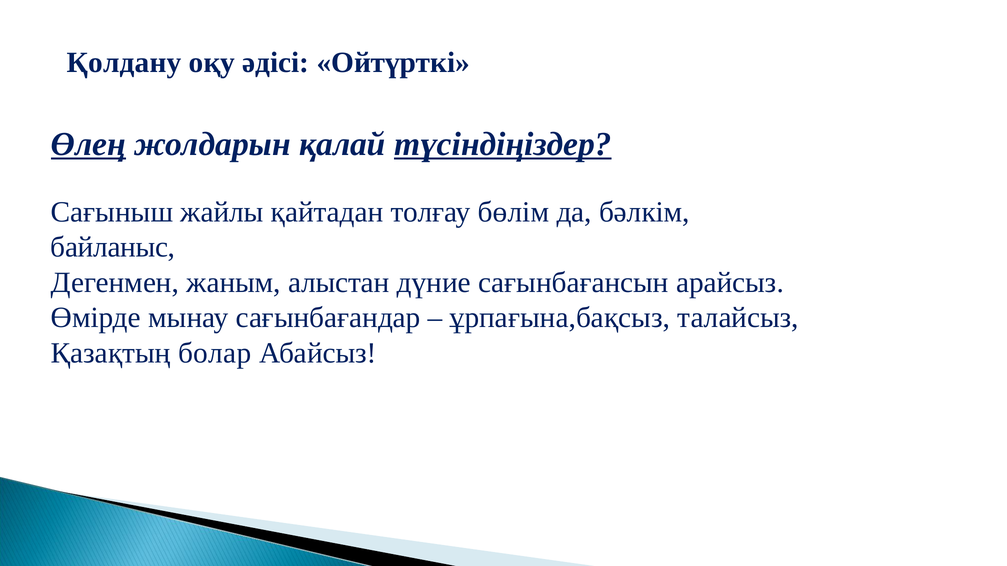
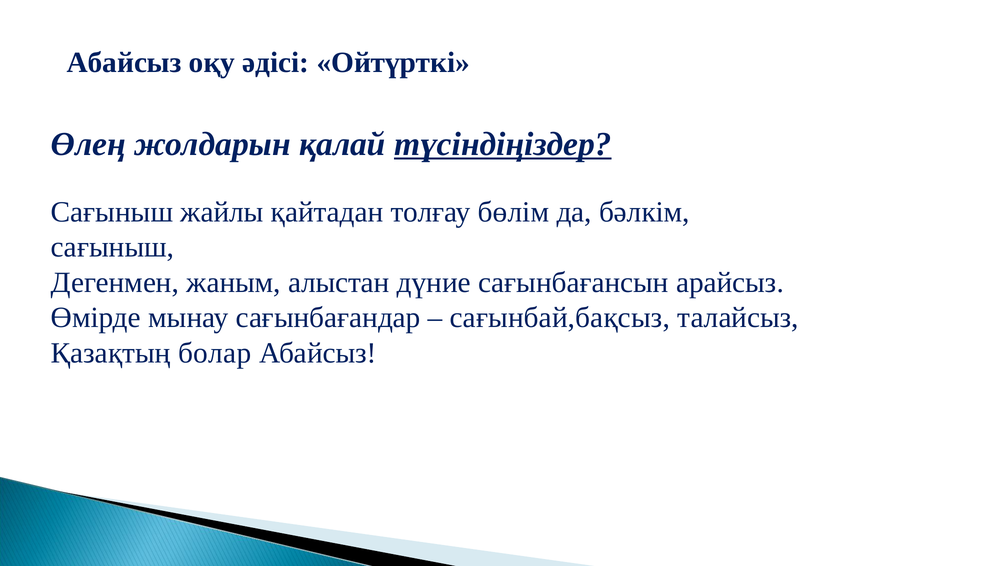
Қолдану: Қолдану -> Абайсыз (124, 63)
Өлең underline: present -> none (88, 144)
байланыс: байланыс -> сағыныш (113, 247)
ұрпағына,бақсыз: ұрпағына,бақсыз -> сағынбай,бақсыз (560, 318)
